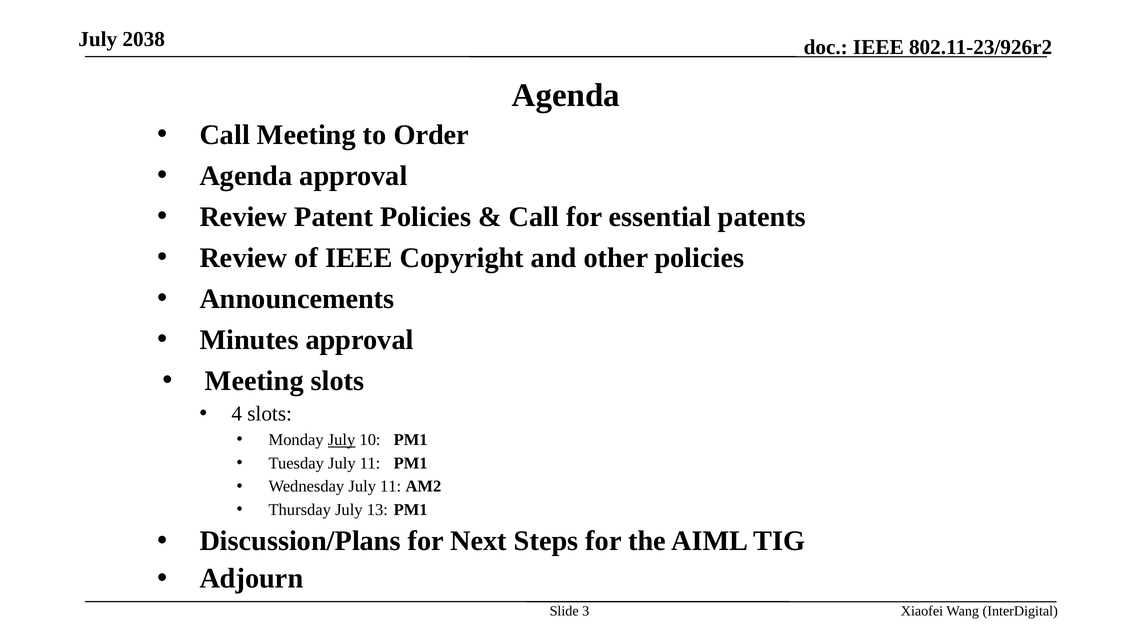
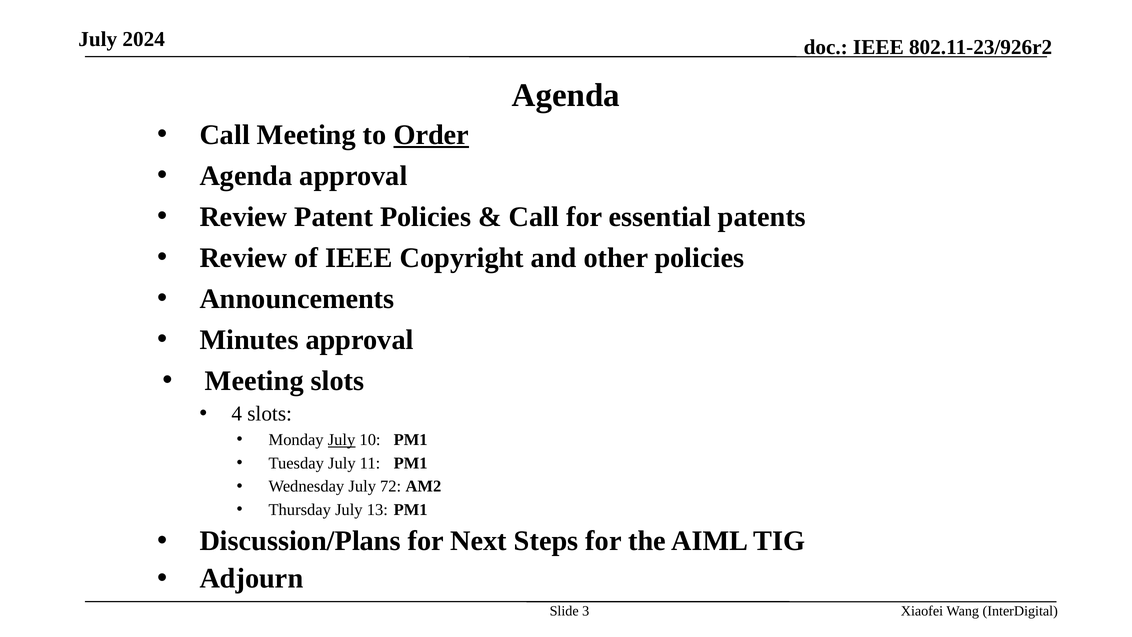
2038: 2038 -> 2024 (144, 39)
Order underline: none -> present (431, 135)
Wednesday July 11: 11 -> 72 (391, 486)
